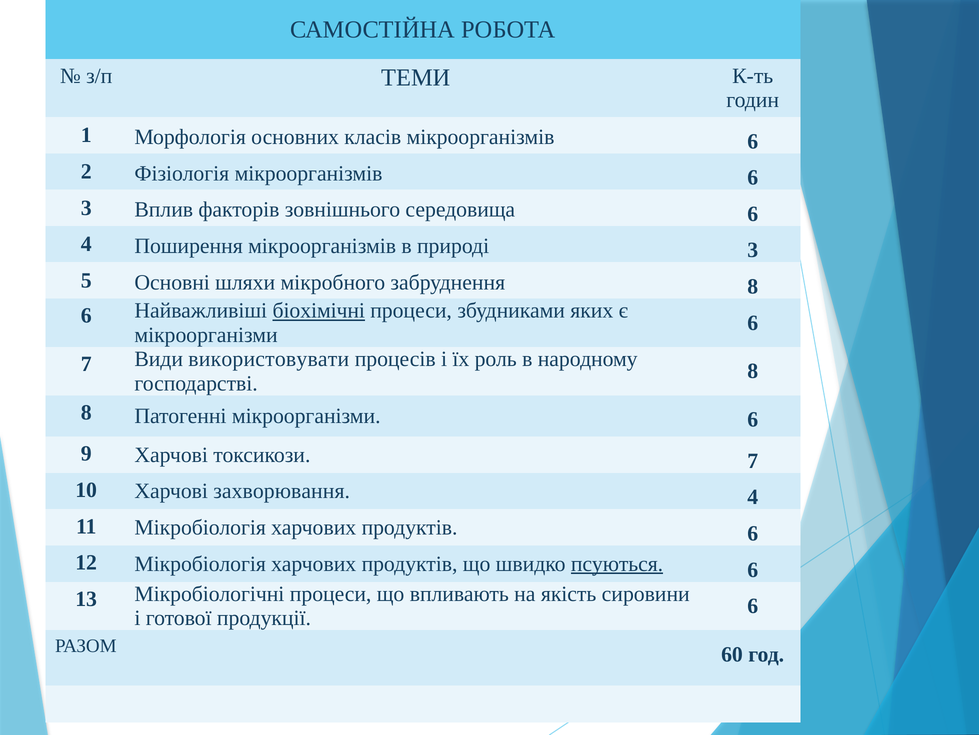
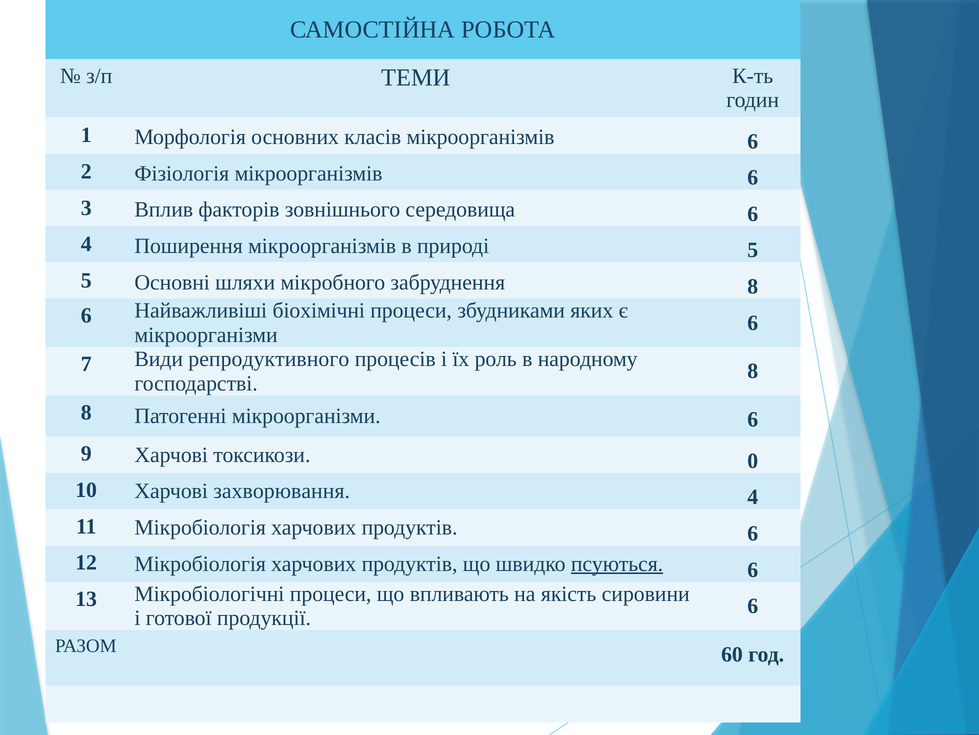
природі 3: 3 -> 5 (753, 250)
біохімічні underline: present -> none (319, 310)
використовувати: використовувати -> репродуктивного (269, 359)
токсикози 7: 7 -> 0 (753, 460)
